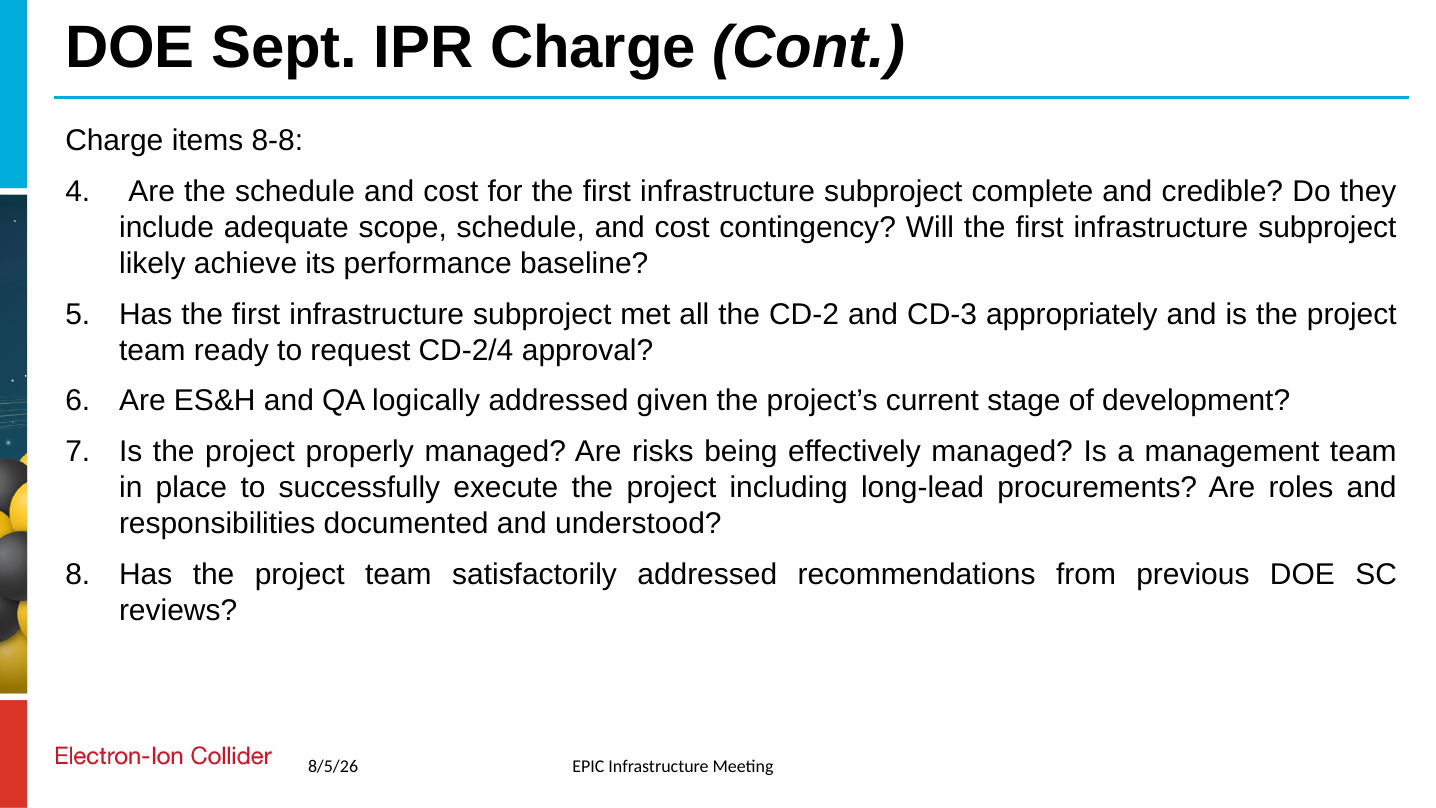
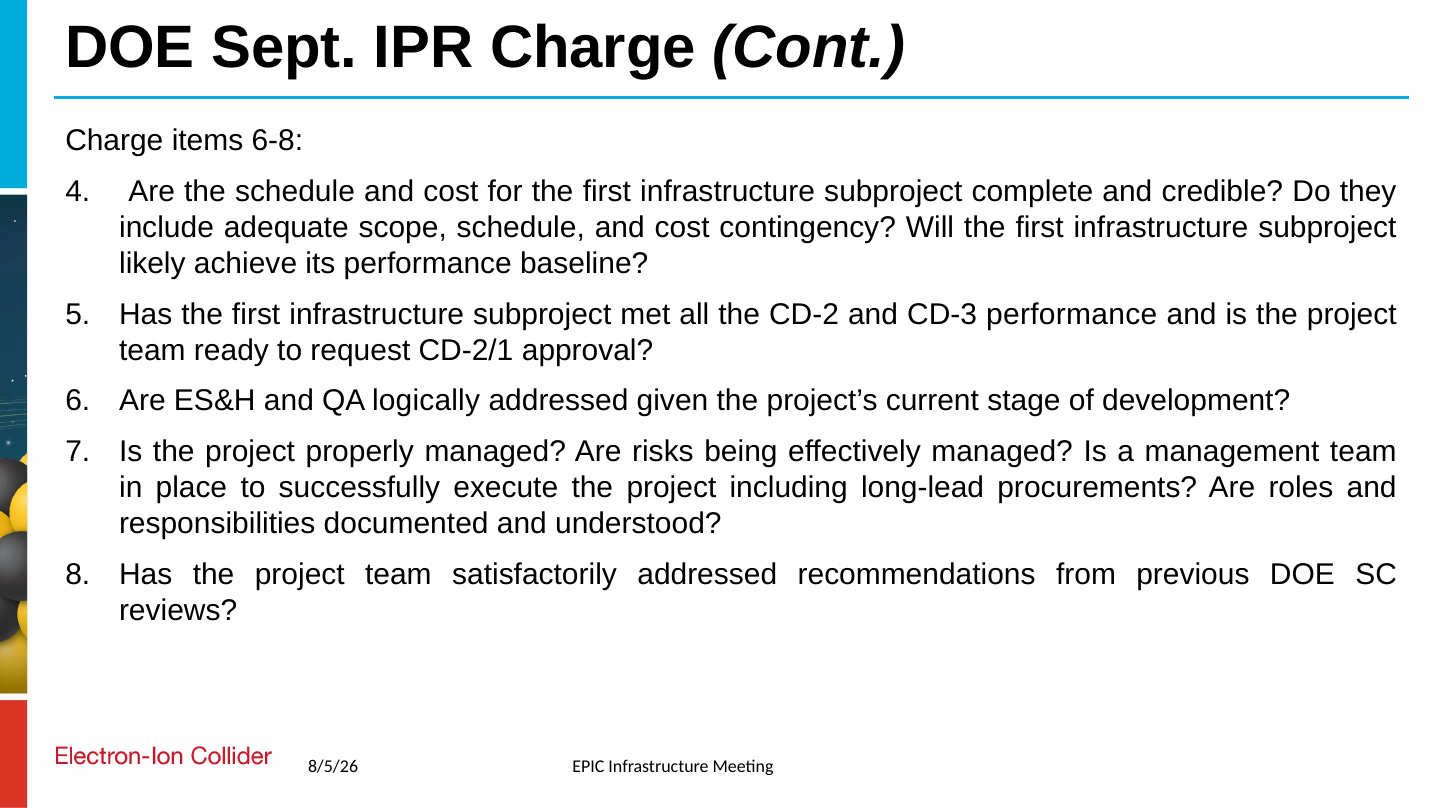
8-8: 8-8 -> 6-8 (277, 140)
CD-3 appropriately: appropriately -> performance (1072, 314)
CD-2/4: CD-2/4 -> CD-2/1 (466, 350)
